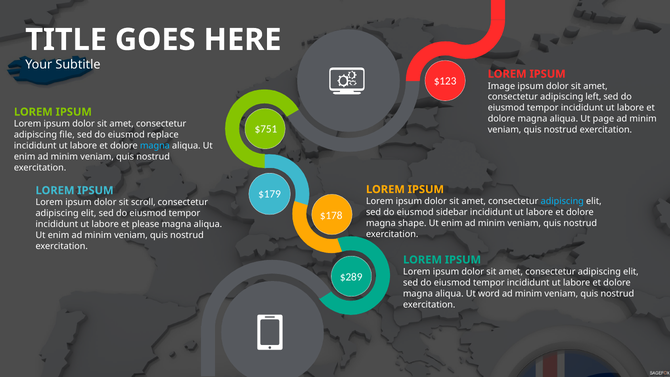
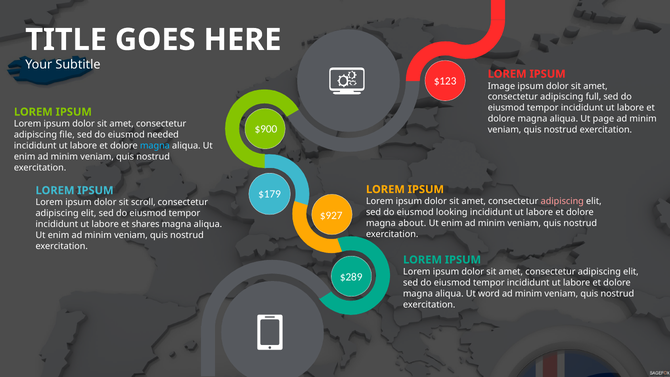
left: left -> full (593, 97)
$751: $751 -> $900 (266, 129)
replace: replace -> needed (163, 135)
adipiscing colour: light blue -> pink (562, 201)
sidebar: sidebar -> looking (452, 212)
$178: $178 -> $927 (331, 215)
shape: shape -> about (412, 223)
please: please -> shares (146, 224)
